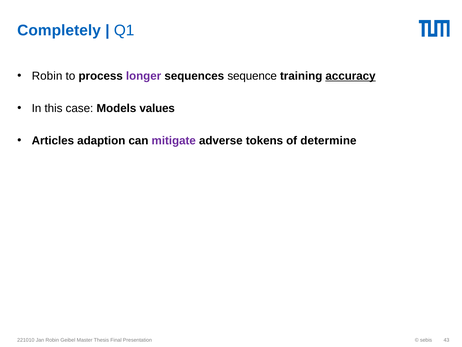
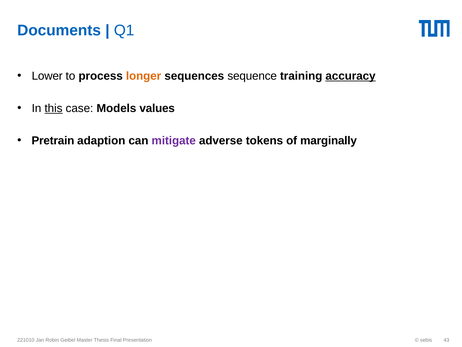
Completely: Completely -> Documents (59, 30)
Robin: Robin -> Lower (47, 76)
longer colour: purple -> orange (144, 76)
this underline: none -> present (54, 108)
Articles: Articles -> Pretrain (53, 140)
determine: determine -> marginally (329, 140)
